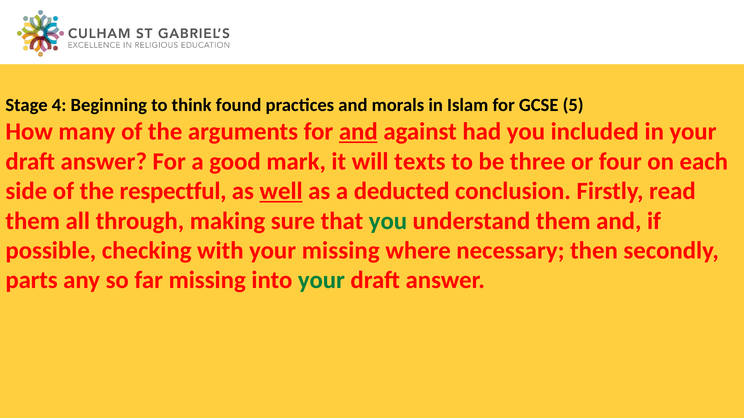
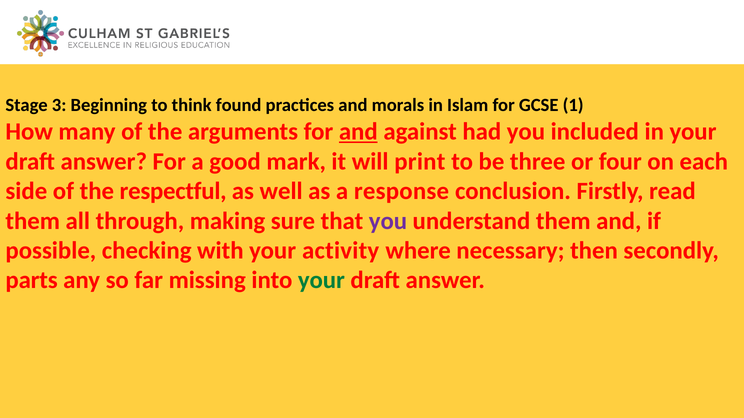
4: 4 -> 3 (59, 105)
5: 5 -> 1 (573, 105)
texts: texts -> print (420, 162)
well underline: present -> none (281, 191)
deducted: deducted -> response (401, 191)
you colour: green -> purple (388, 221)
your missing: missing -> activity (341, 251)
